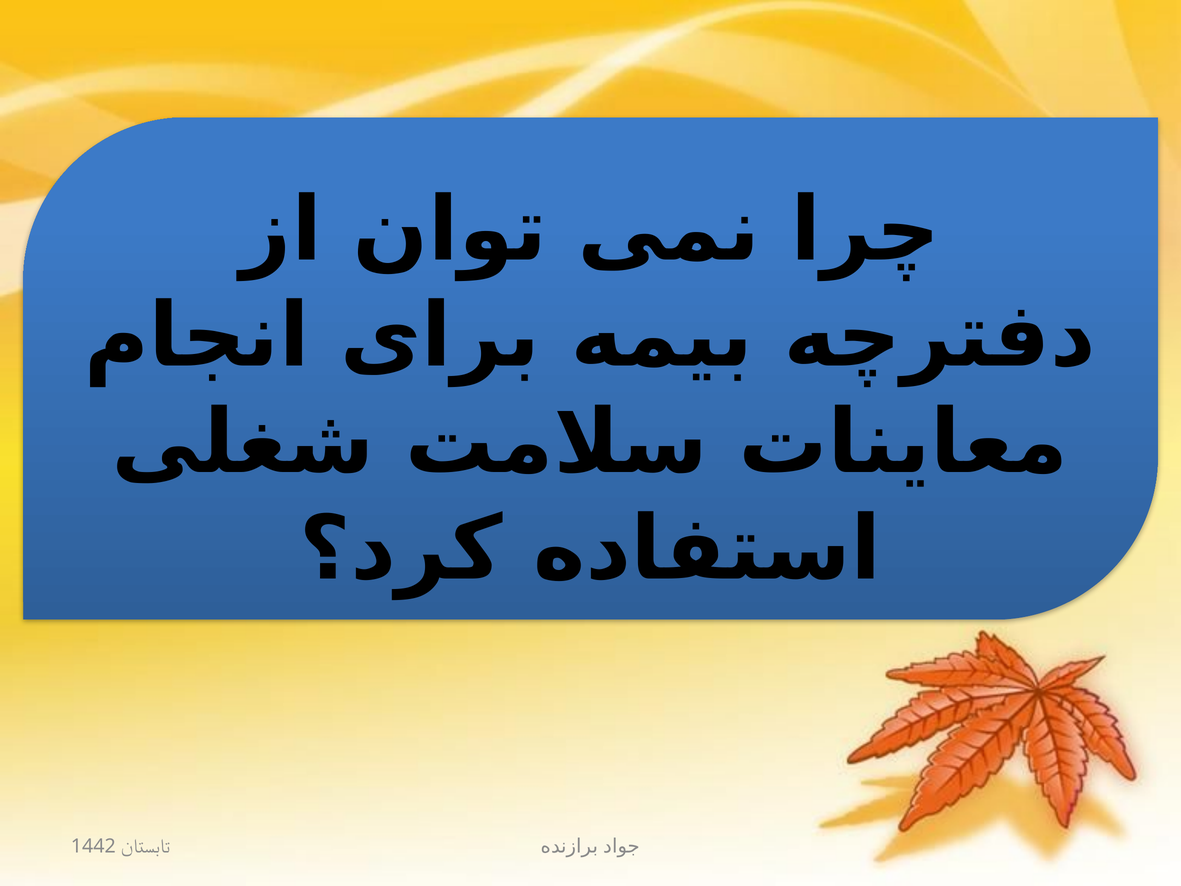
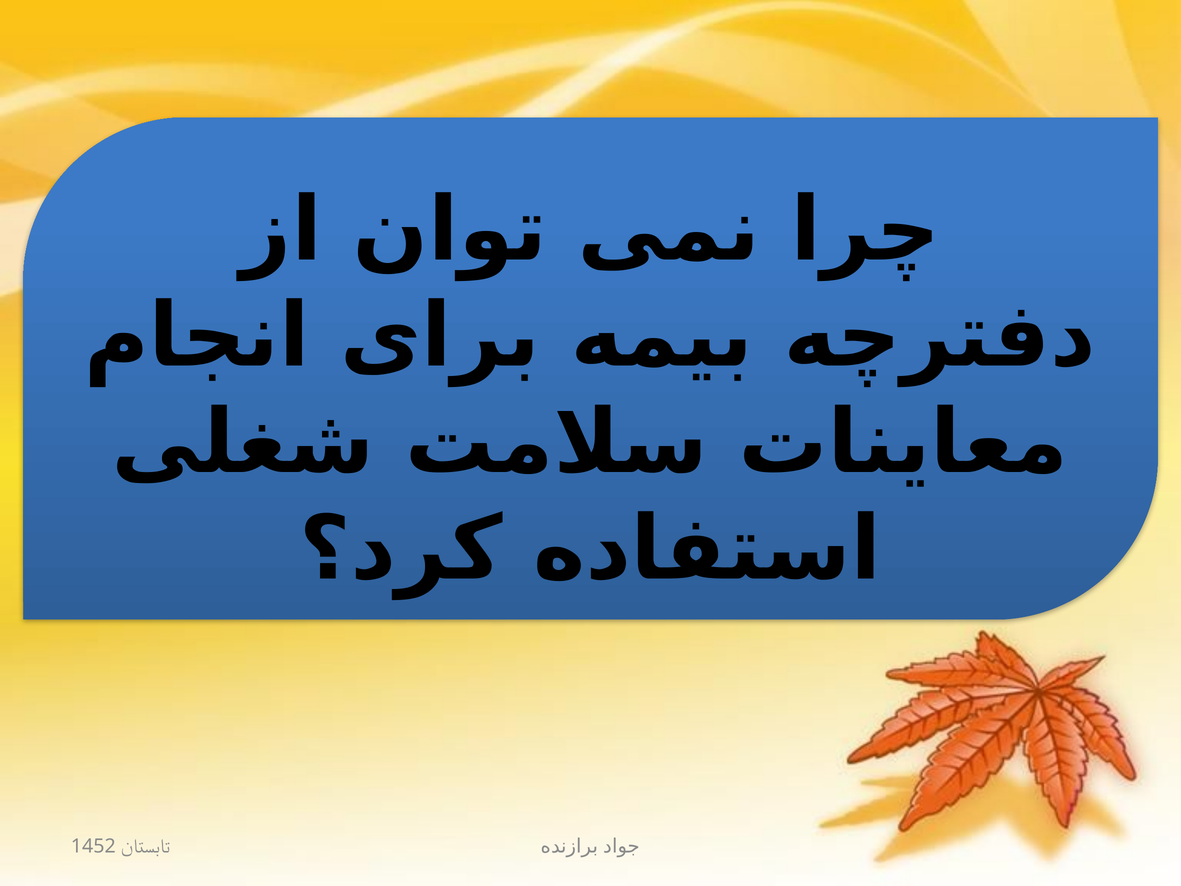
1442: 1442 -> 1452 (93, 846)
